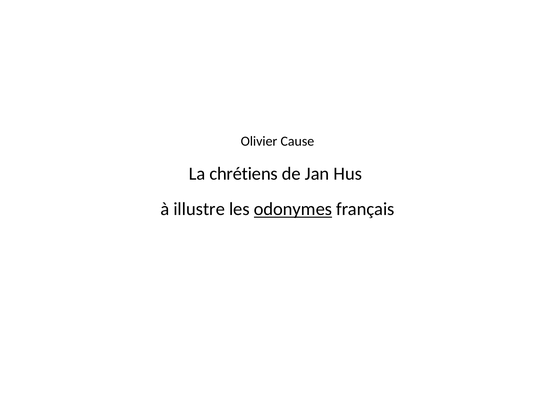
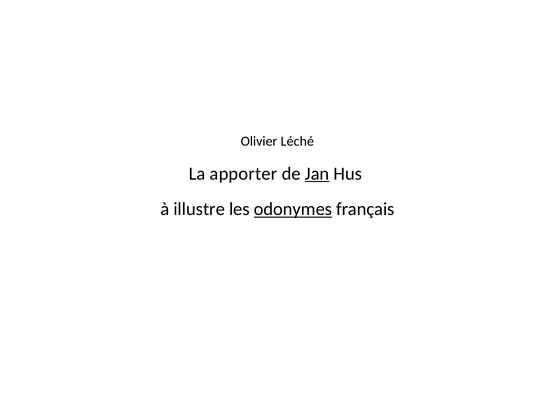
Cause: Cause -> Léché (297, 141)
chrétiens: chrétiens -> apporter (243, 174)
Jan underline: none -> present (317, 174)
